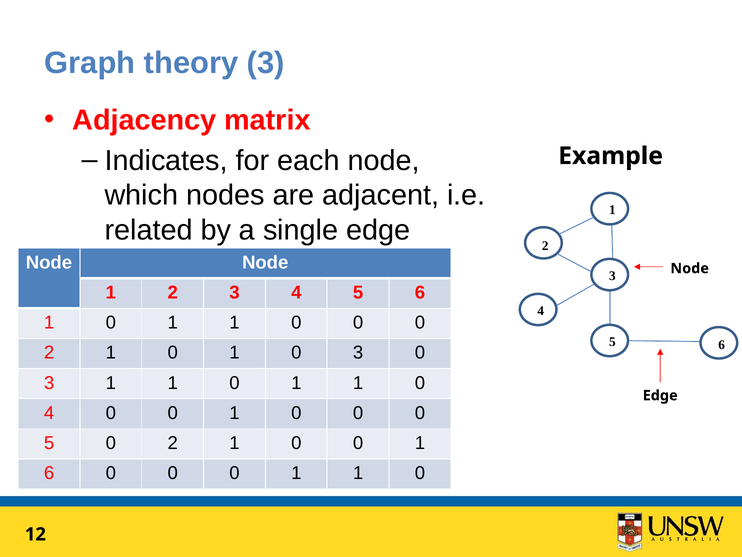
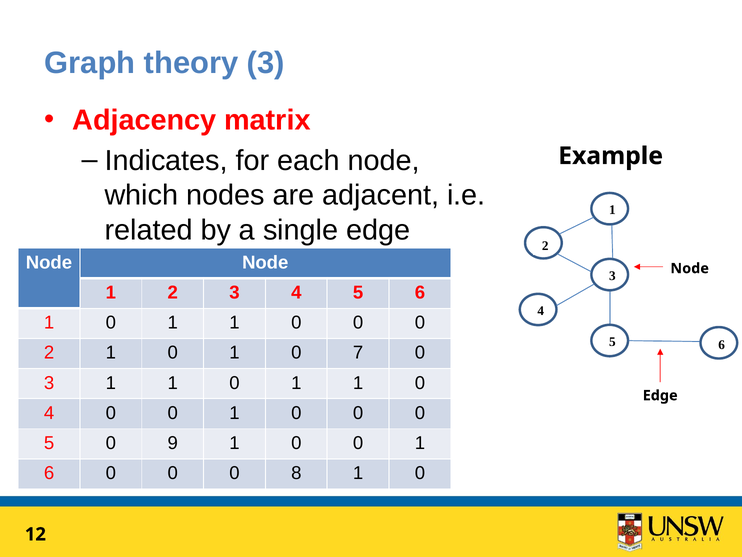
1 0 3: 3 -> 7 (358, 353)
5 0 2: 2 -> 9 (173, 443)
0 0 0 1: 1 -> 8 (296, 473)
